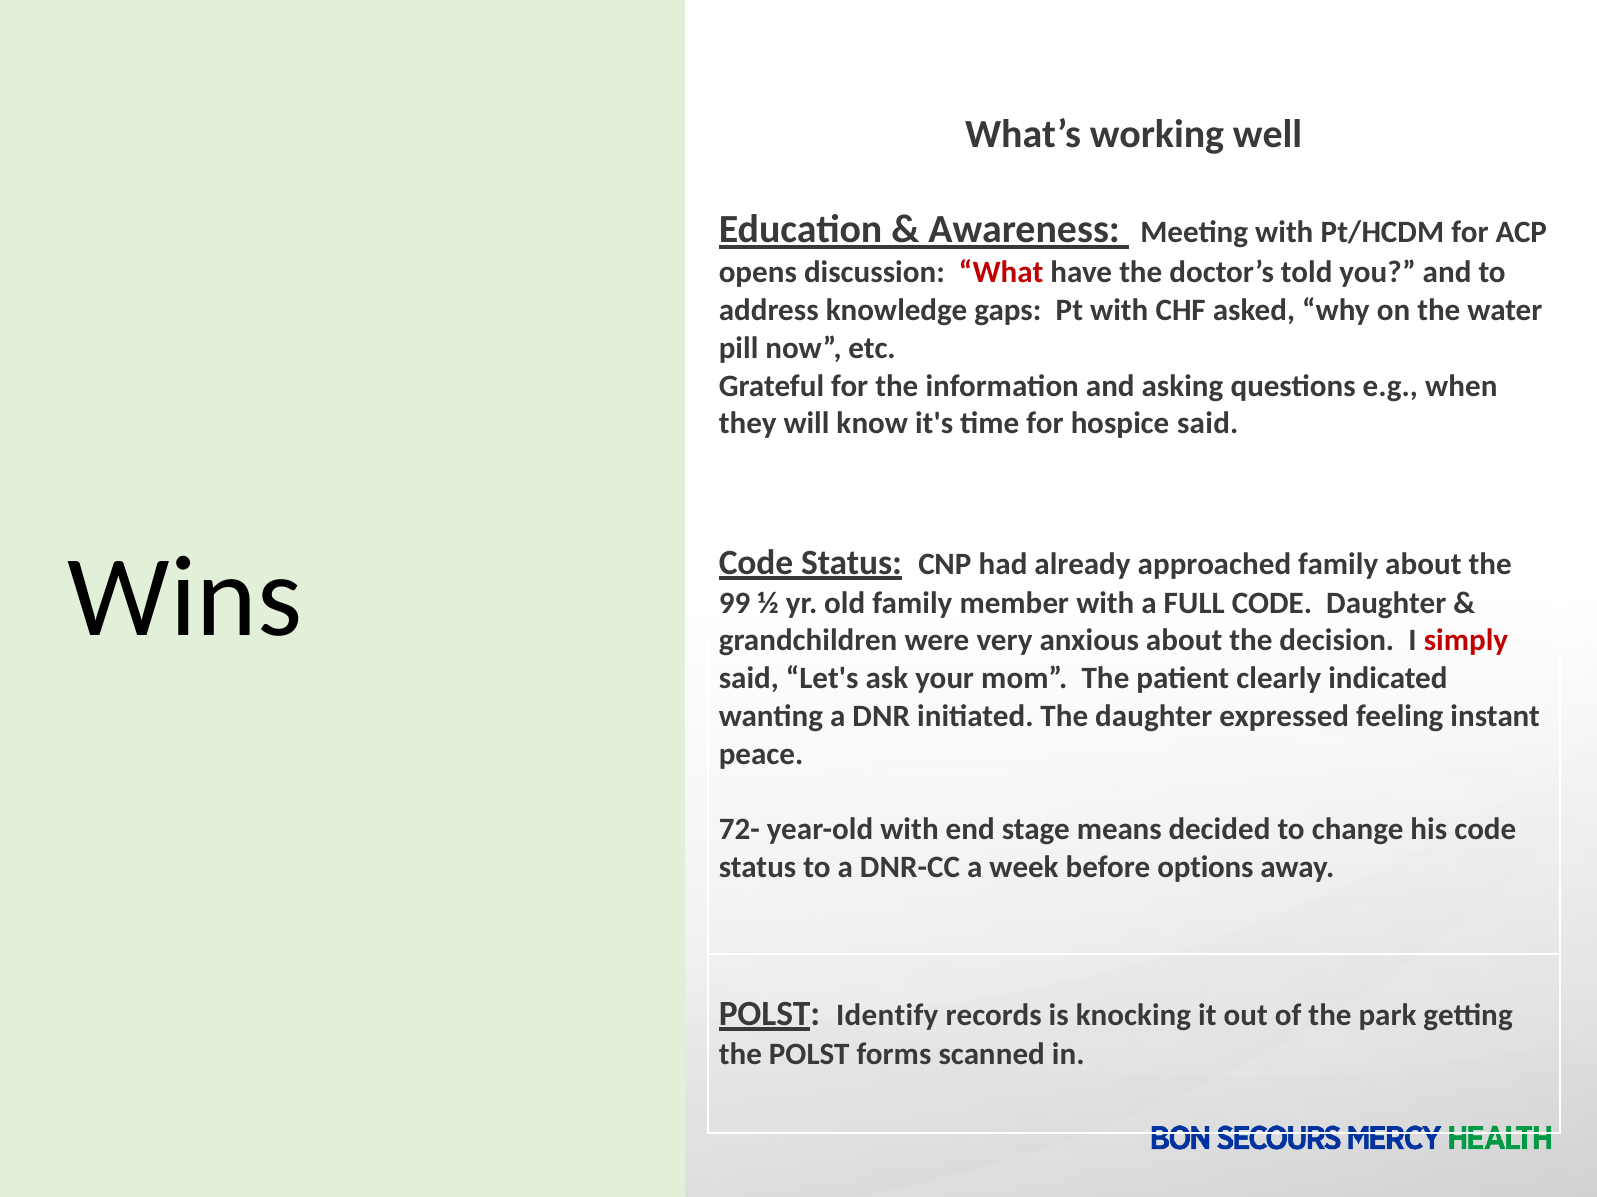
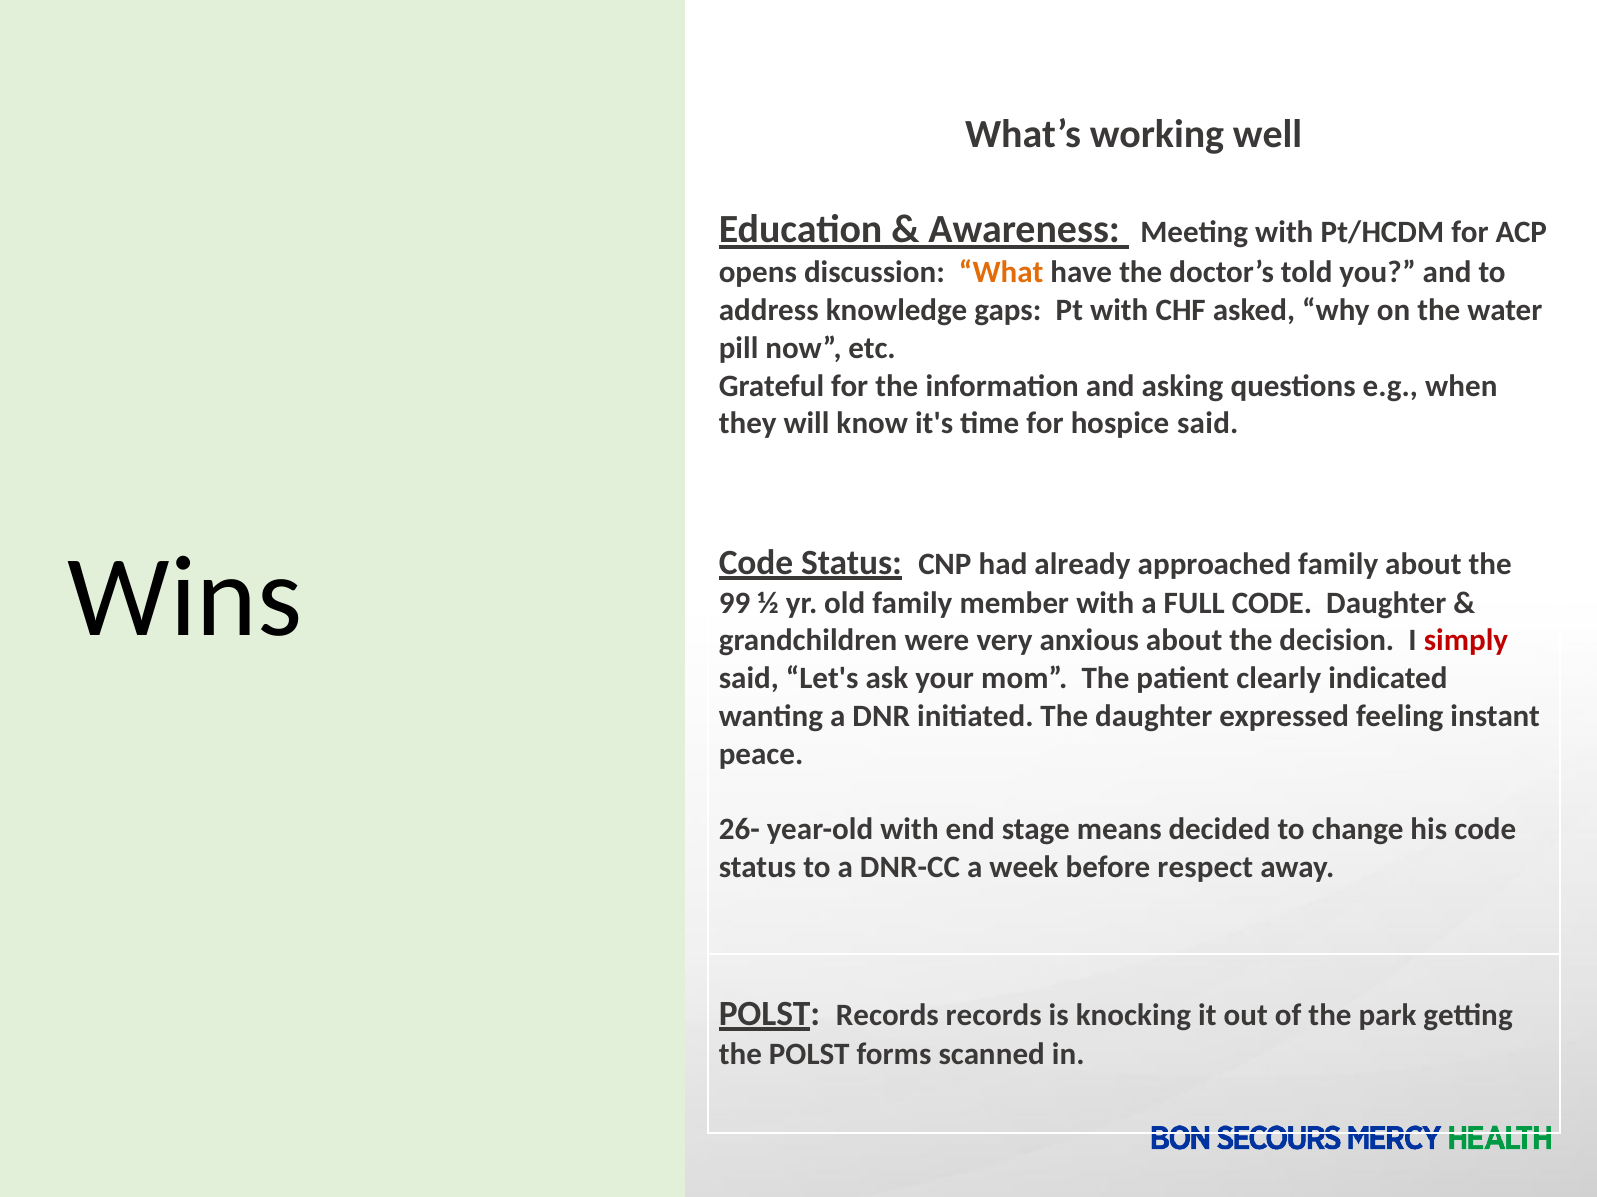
What colour: red -> orange (1001, 273)
72-: 72- -> 26- (739, 830)
options: options -> respect (1205, 868)
POLST Identify: Identify -> Records (887, 1016)
